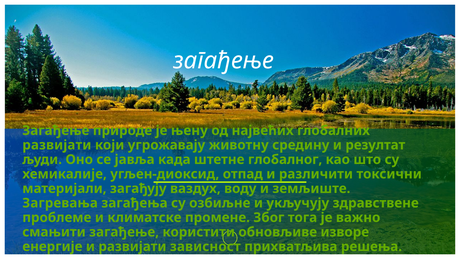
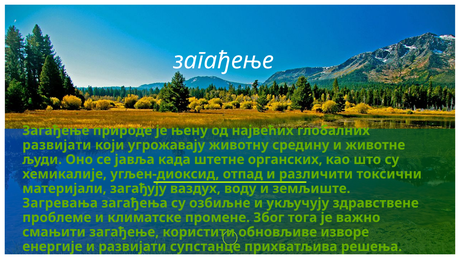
резултат: резултат -> животне (375, 145)
глобалног: глобалног -> органских (285, 159)
зависност: зависност -> супстанце (205, 246)
